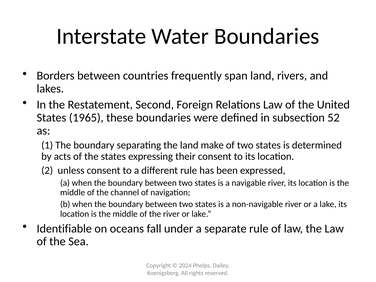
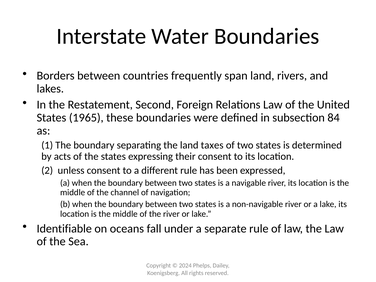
52: 52 -> 84 (334, 118)
make: make -> taxes (212, 145)
